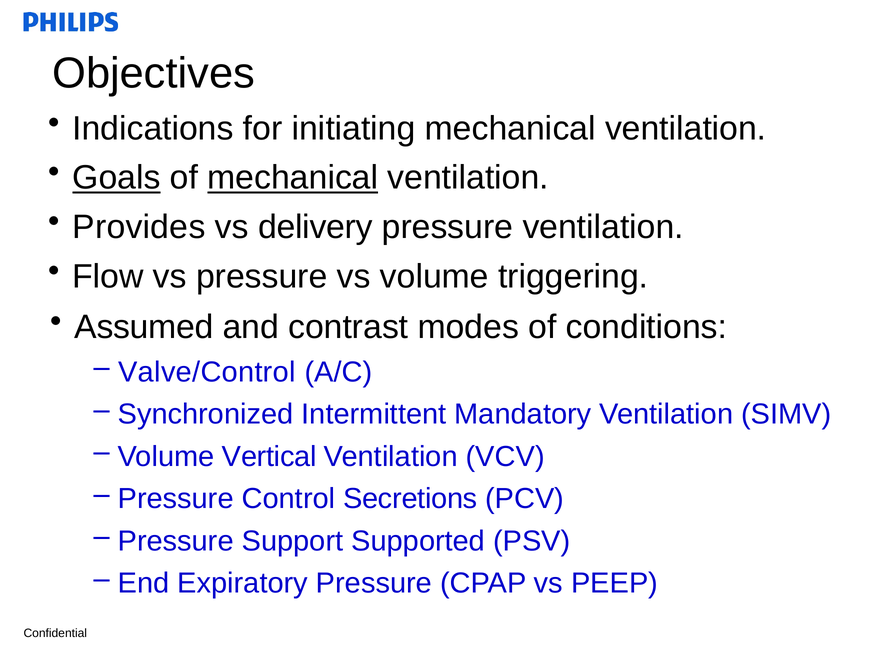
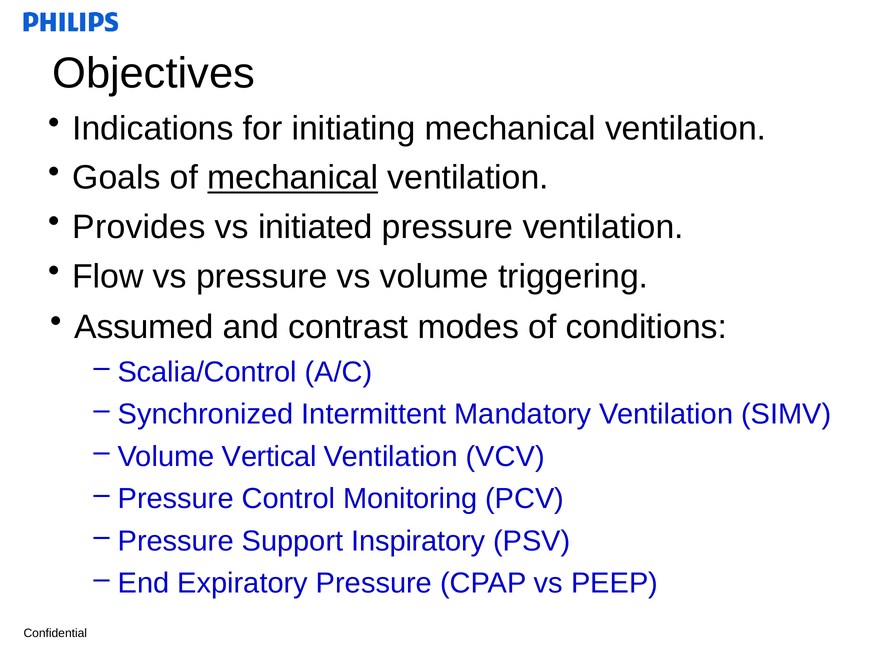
Goals underline: present -> none (116, 178)
delivery: delivery -> initiated (315, 227)
Valve/Control: Valve/Control -> Scalia/Control (207, 372)
Secretions: Secretions -> Monitoring (410, 499)
Supported: Supported -> Inspiratory (418, 541)
